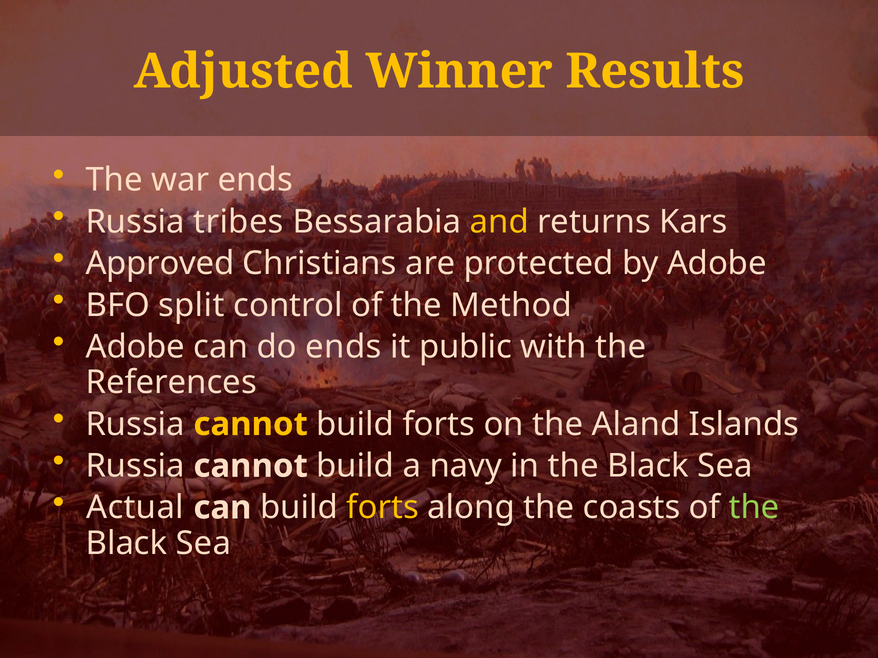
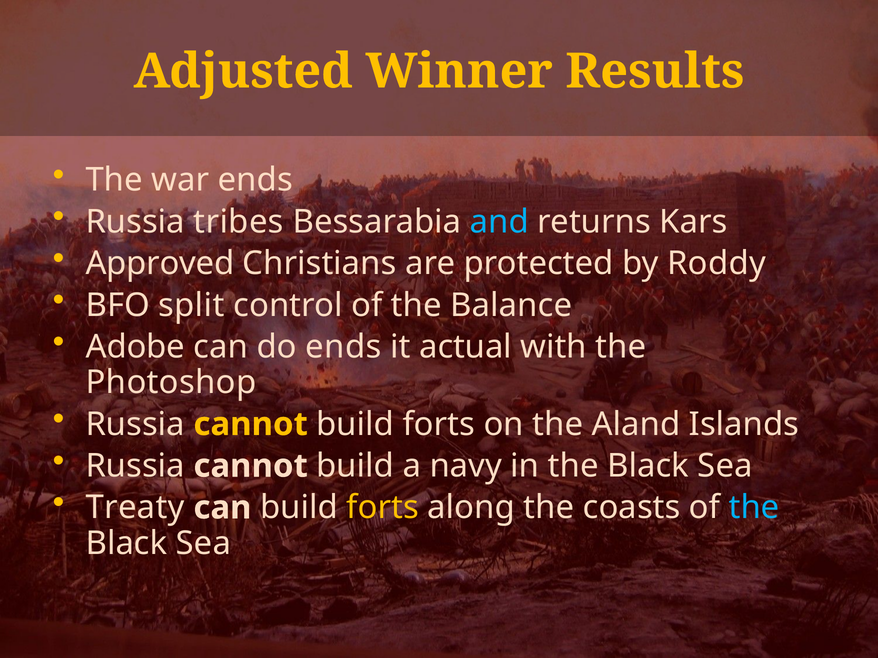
and colour: yellow -> light blue (499, 222)
by Adobe: Adobe -> Roddy (717, 264)
Method: Method -> Balance (511, 305)
public: public -> actual (466, 347)
References: References -> Photoshop (171, 383)
Actual: Actual -> Treaty (135, 508)
the colour: light green -> light blue (754, 508)
